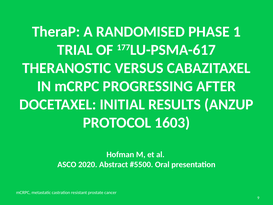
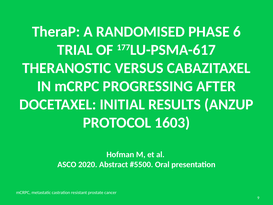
1: 1 -> 6 (237, 32)
